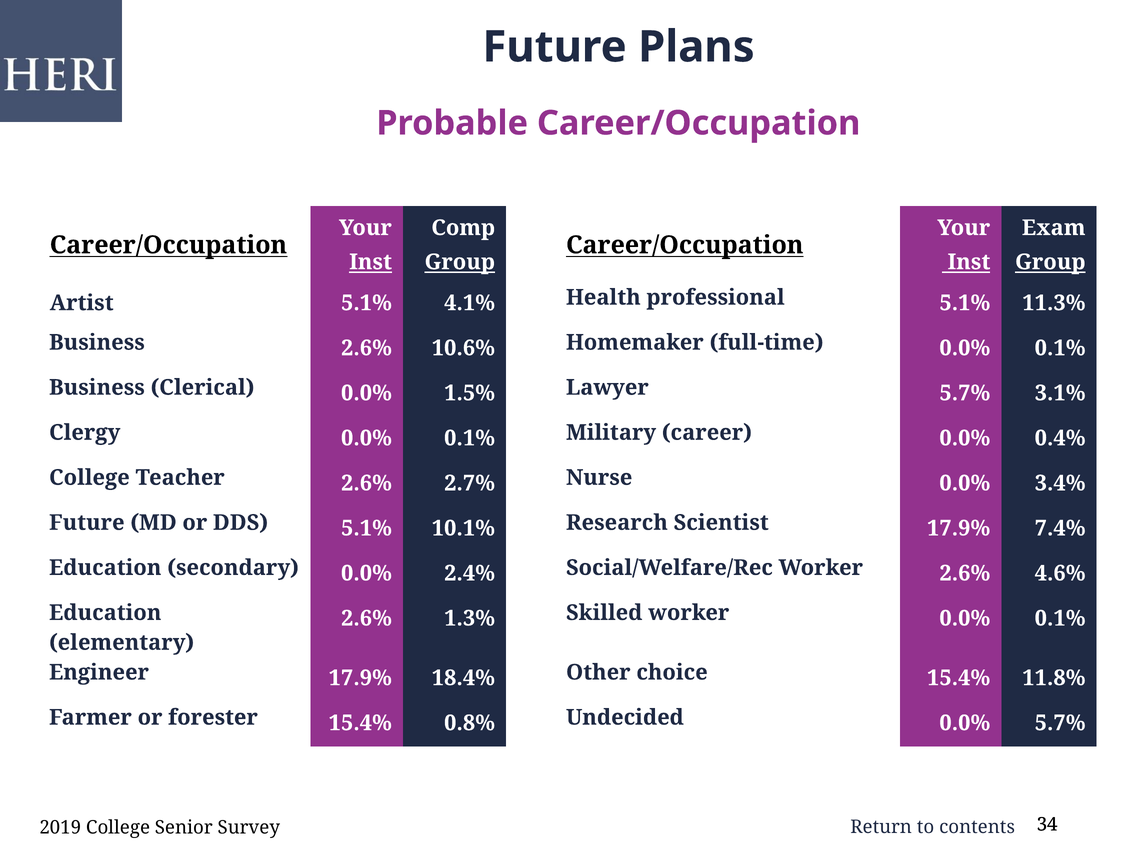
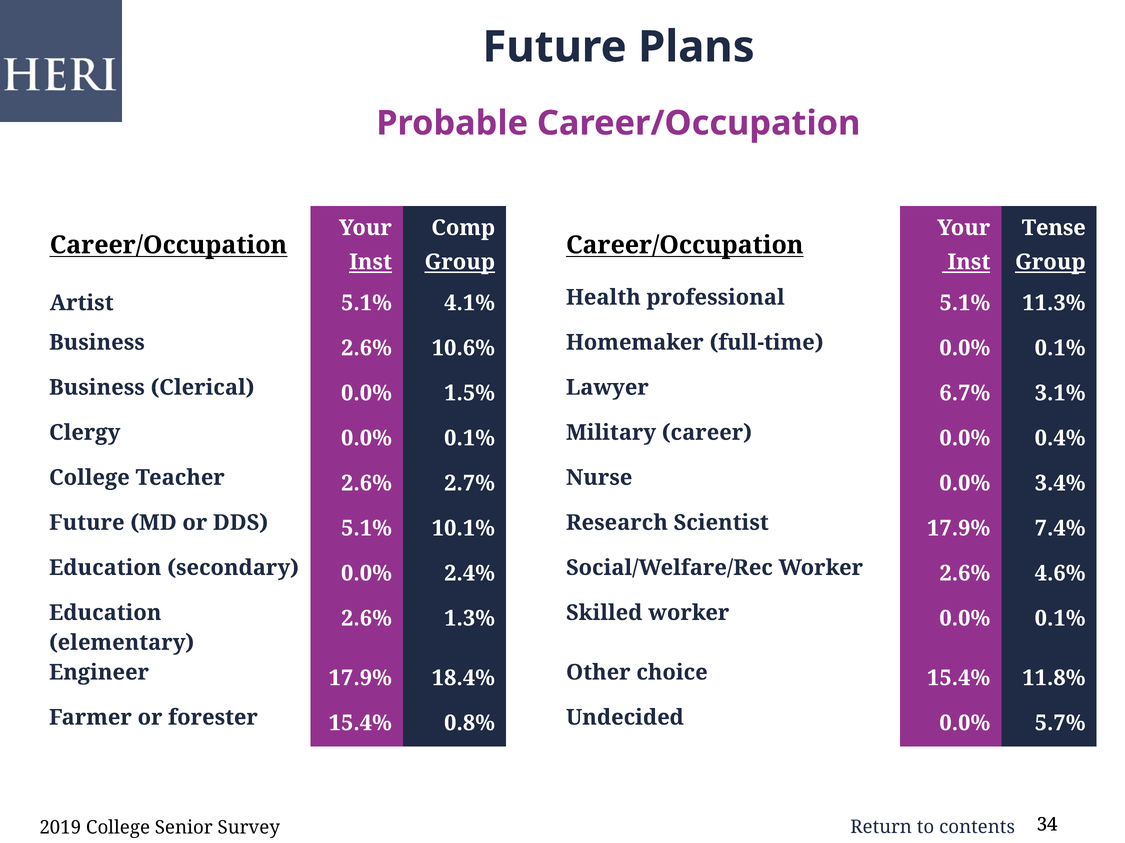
Exam: Exam -> Tense (1054, 228)
Lawyer 5.7%: 5.7% -> 6.7% (965, 393)
